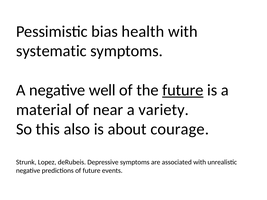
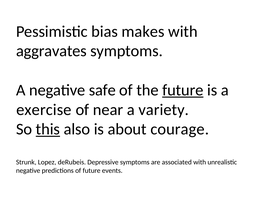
health: health -> makes (143, 32)
systematic: systematic -> aggravates (51, 51)
well: well -> safe (102, 90)
material: material -> exercise (44, 110)
this underline: none -> present (48, 129)
